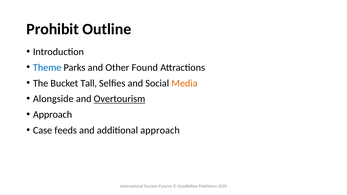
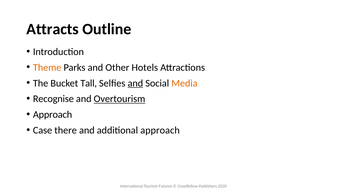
Prohibit: Prohibit -> Attracts (53, 29)
Theme colour: blue -> orange (47, 68)
Found: Found -> Hotels (145, 68)
and underline: none -> present (135, 83)
Alongside: Alongside -> Recognise (53, 99)
feeds: feeds -> there (66, 130)
